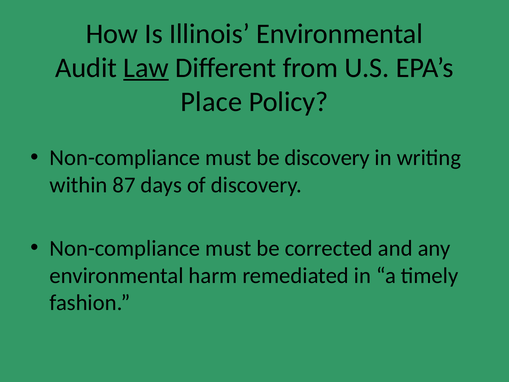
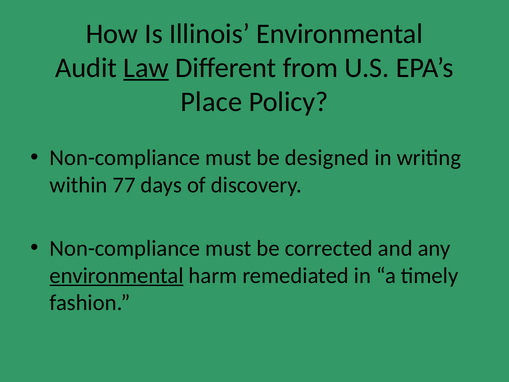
be discovery: discovery -> designed (327, 158)
87: 87 -> 77 (124, 185)
environmental underline: none -> present (117, 275)
